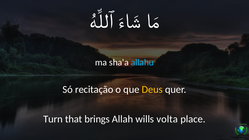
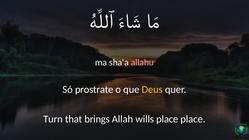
allahu colour: light blue -> pink (142, 62)
recitação: recitação -> prostrate (94, 89)
wills volta: volta -> place (167, 119)
